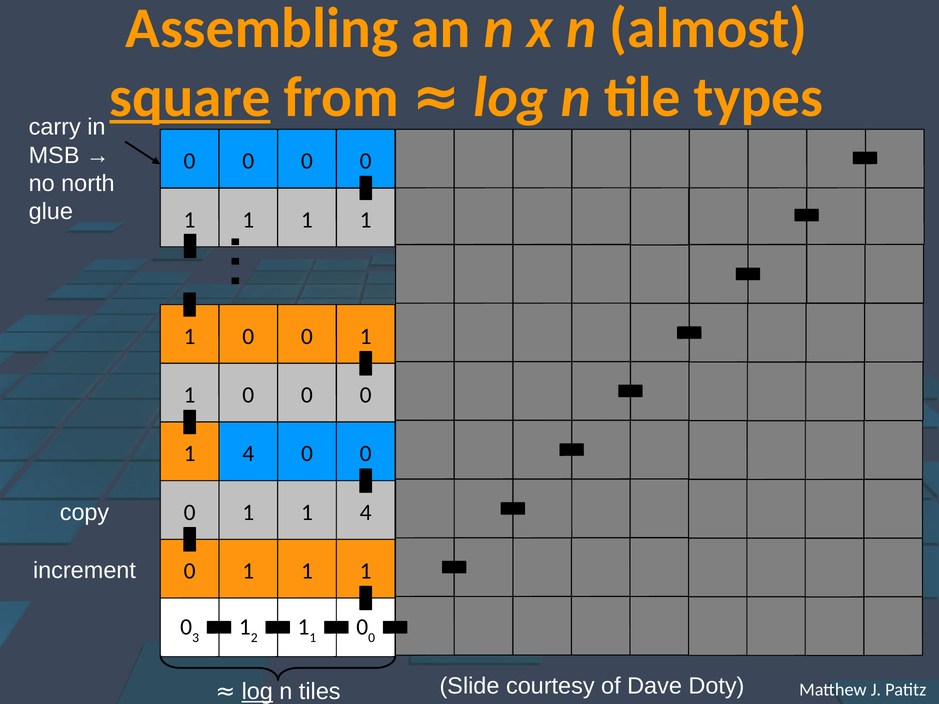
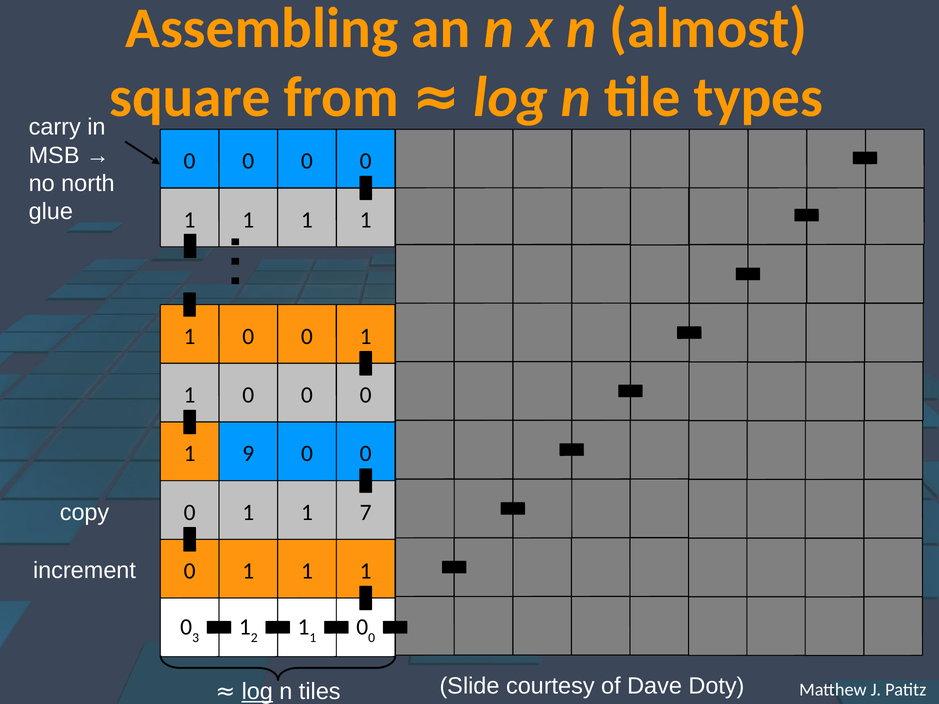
square underline: present -> none (190, 97)
4: 4 -> 9 (248, 454)
1 1 4: 4 -> 7 (366, 513)
